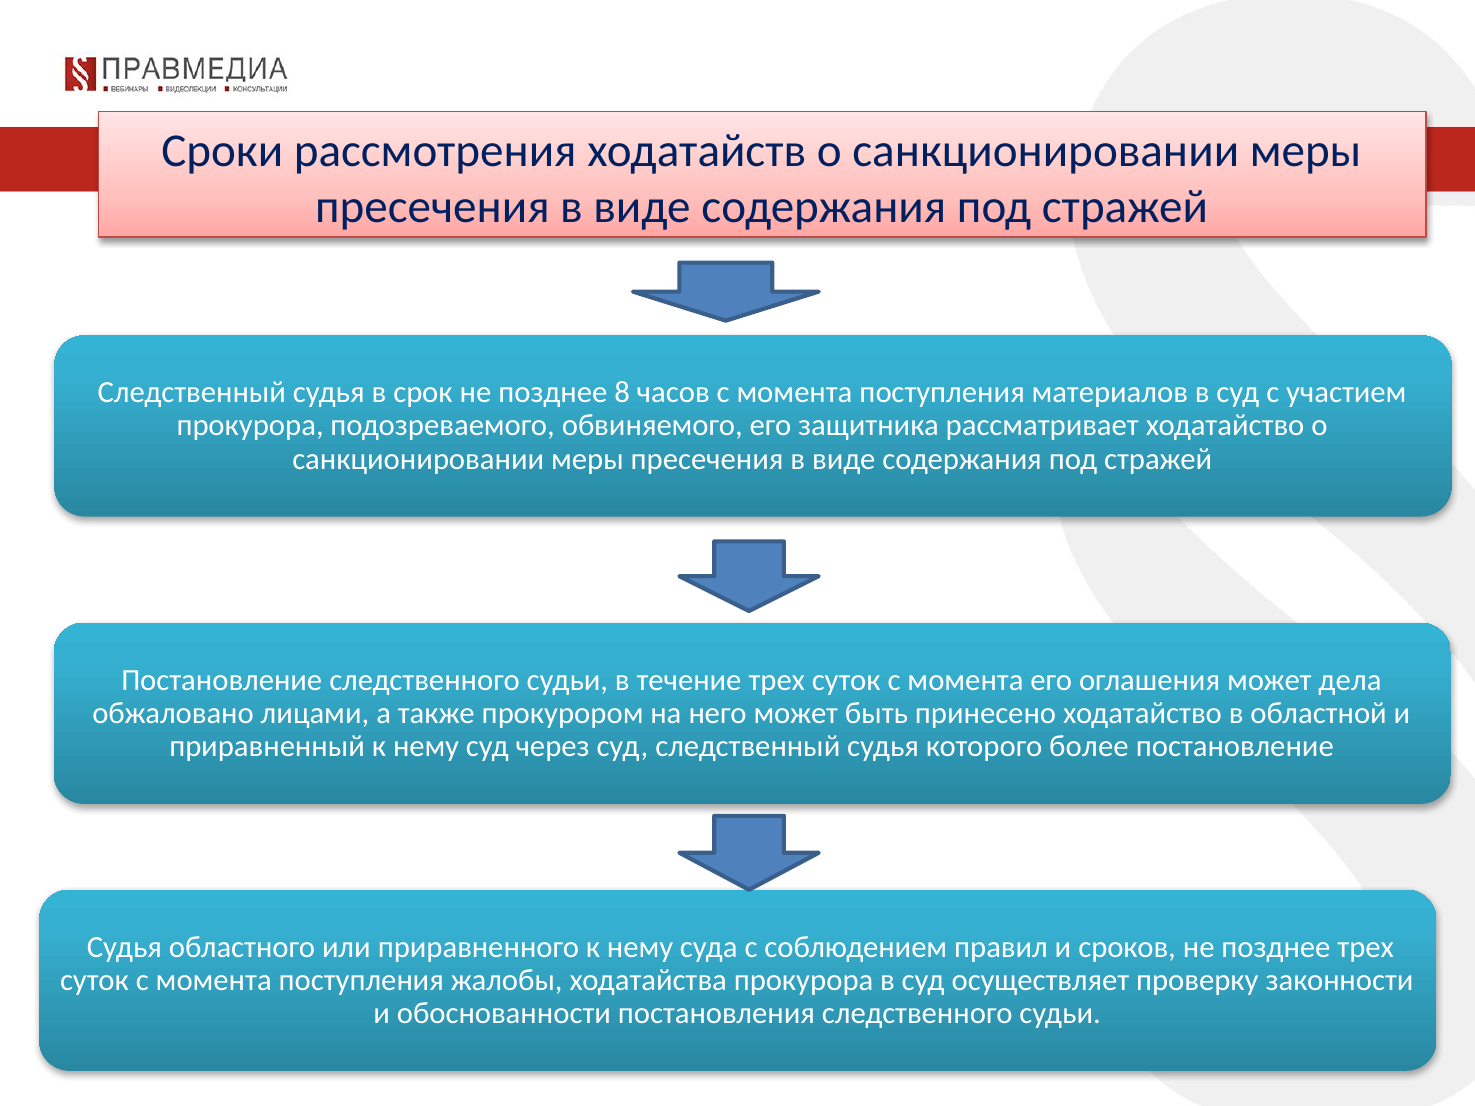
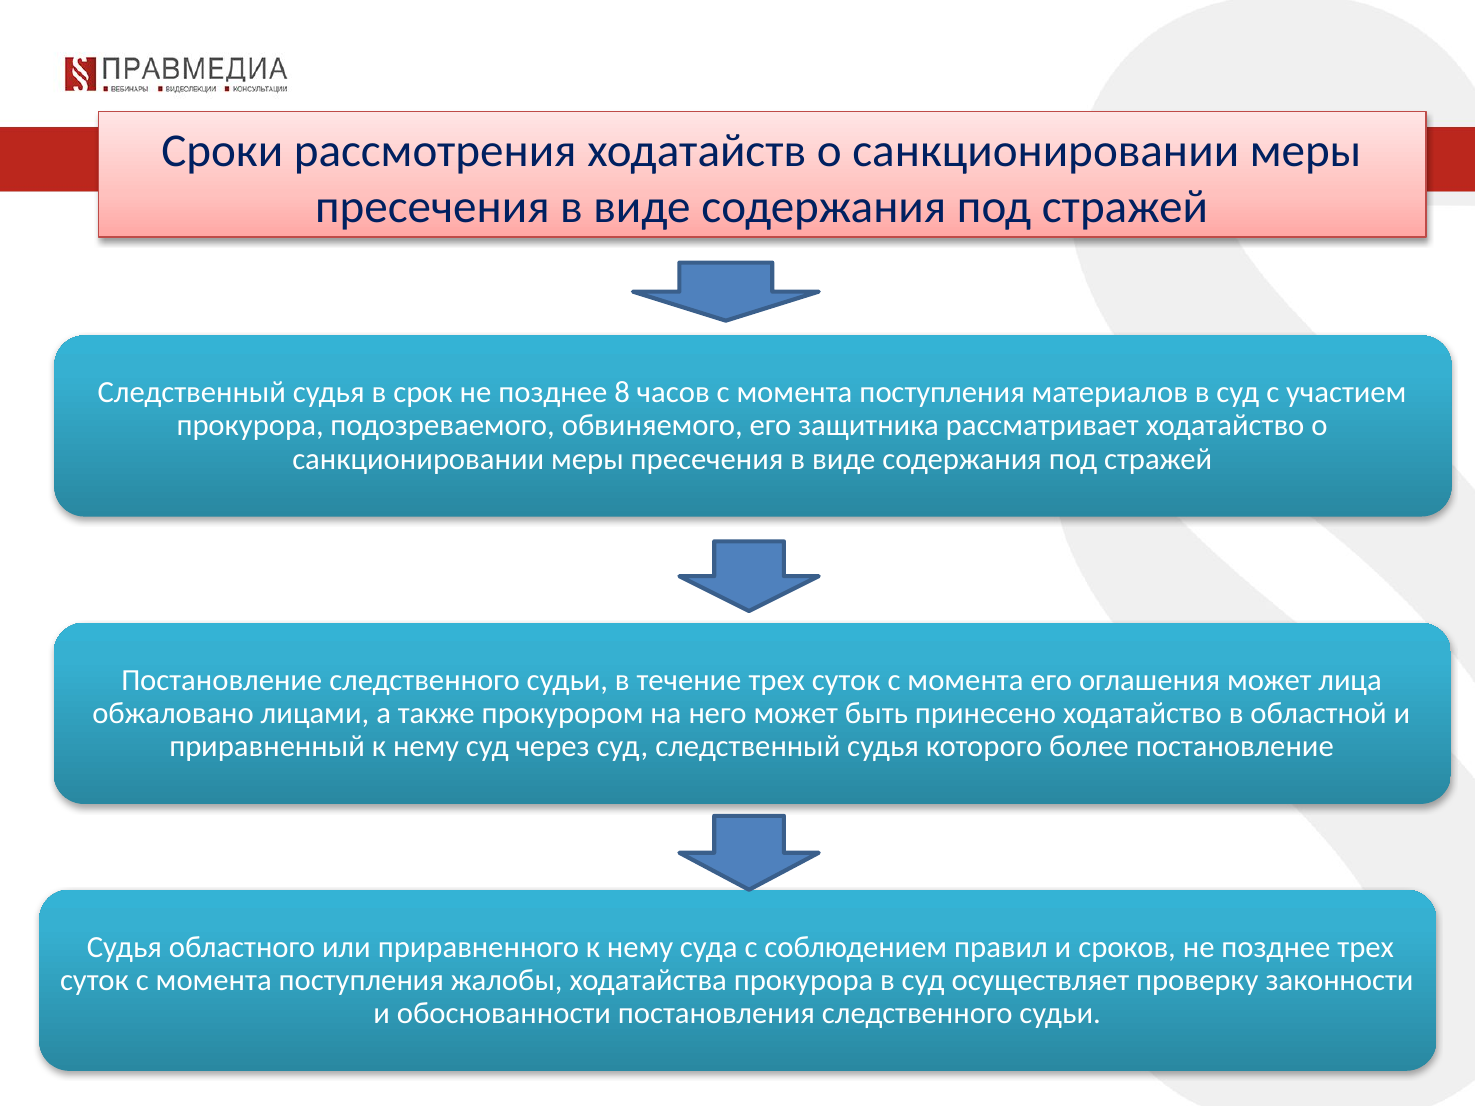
дела: дела -> лица (1350, 680)
